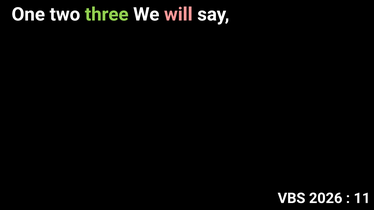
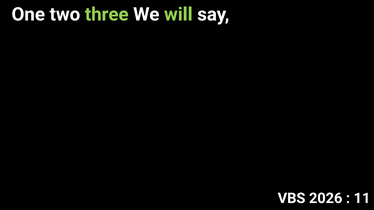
will colour: pink -> light green (178, 14)
